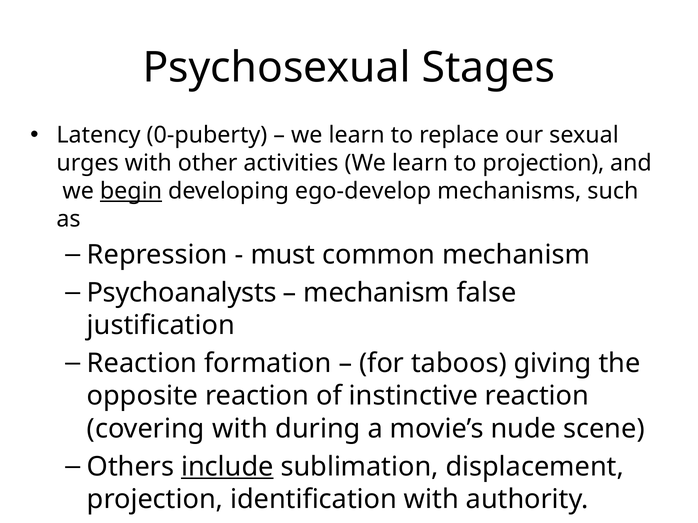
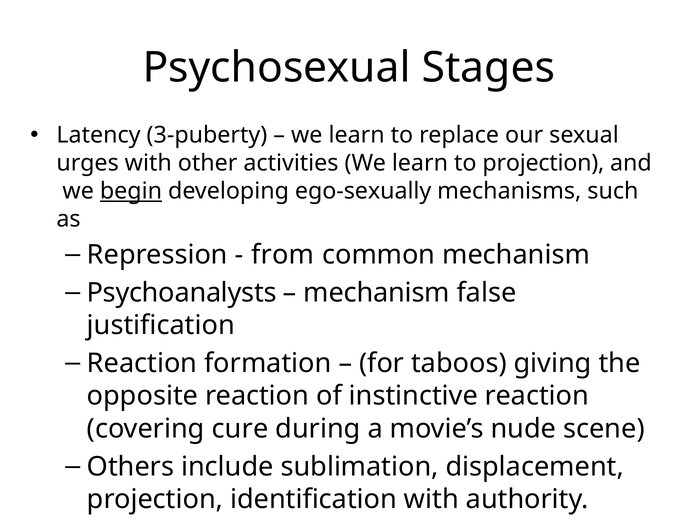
0-puberty: 0-puberty -> 3-puberty (207, 135)
ego-develop: ego-develop -> ego-sexually (363, 191)
must: must -> from (283, 255)
covering with: with -> cure (240, 429)
include underline: present -> none (227, 467)
